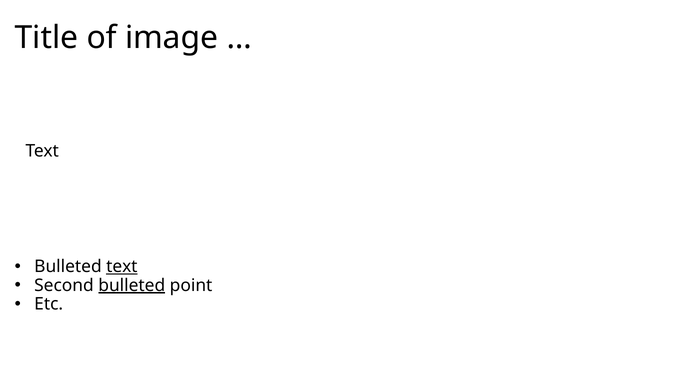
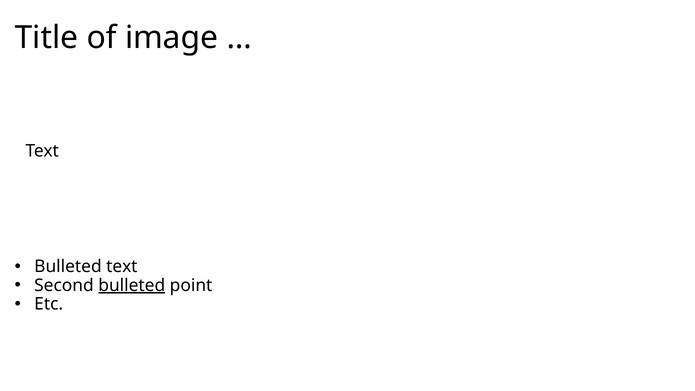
text underline: present -> none (122, 266)
